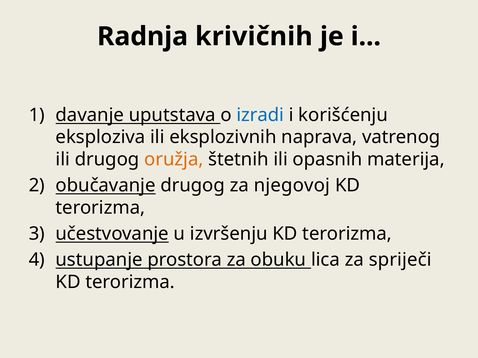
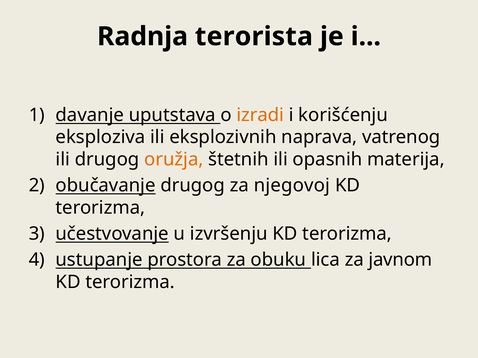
krivičnih: krivičnih -> terorista (254, 37)
izradi colour: blue -> orange (260, 115)
spriječi: spriječi -> javnom (400, 260)
